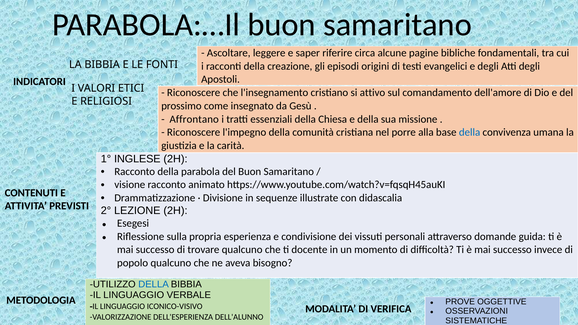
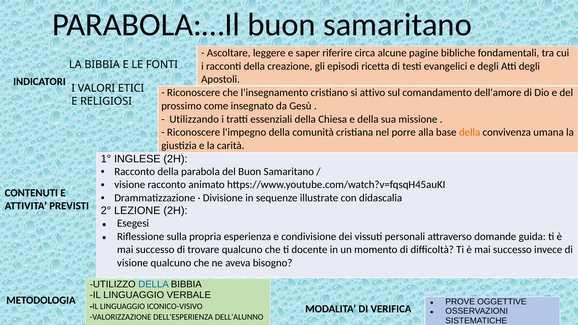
origini: origini -> ricetta (375, 66)
Affrontano: Affrontano -> Utilizzando (194, 119)
della colour: blue -> orange (470, 132)
popolo: popolo -> visione (133, 263)
